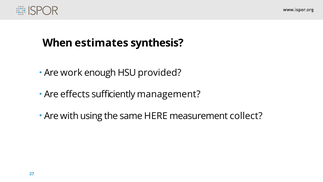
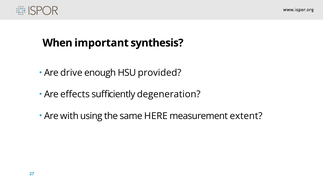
estimates: estimates -> important (102, 43)
work: work -> drive (71, 73)
management: management -> degeneration (169, 94)
collect: collect -> extent (246, 116)
